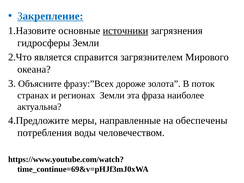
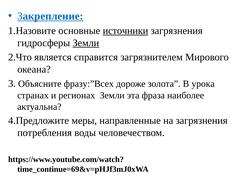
Земли underline: none -> present (86, 43)
поток: поток -> урока (203, 84)
на обеспечены: обеспечены -> загрязнения (202, 121)
